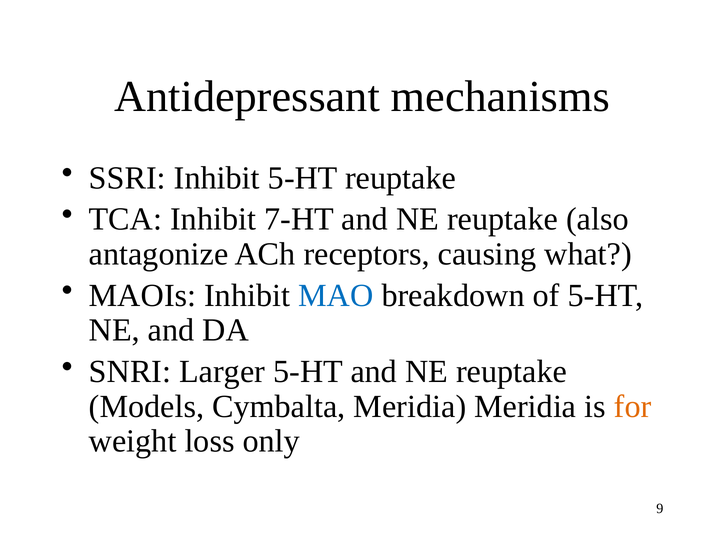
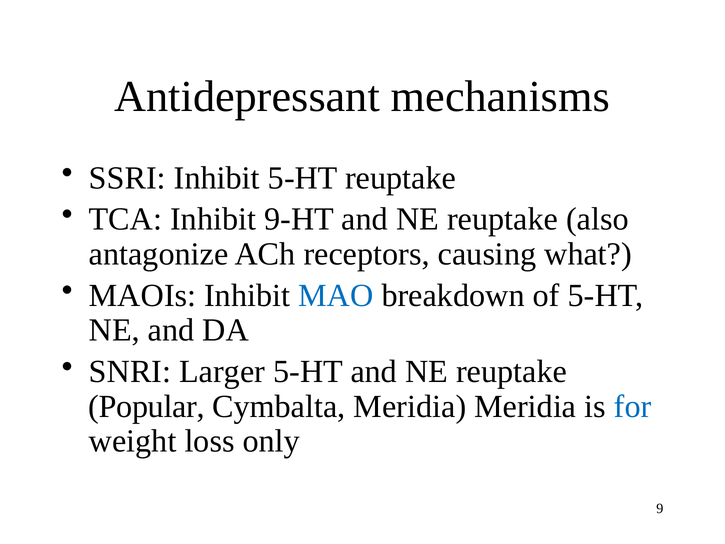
7-HT: 7-HT -> 9-HT (299, 219)
Models: Models -> Popular (147, 406)
for colour: orange -> blue (633, 406)
